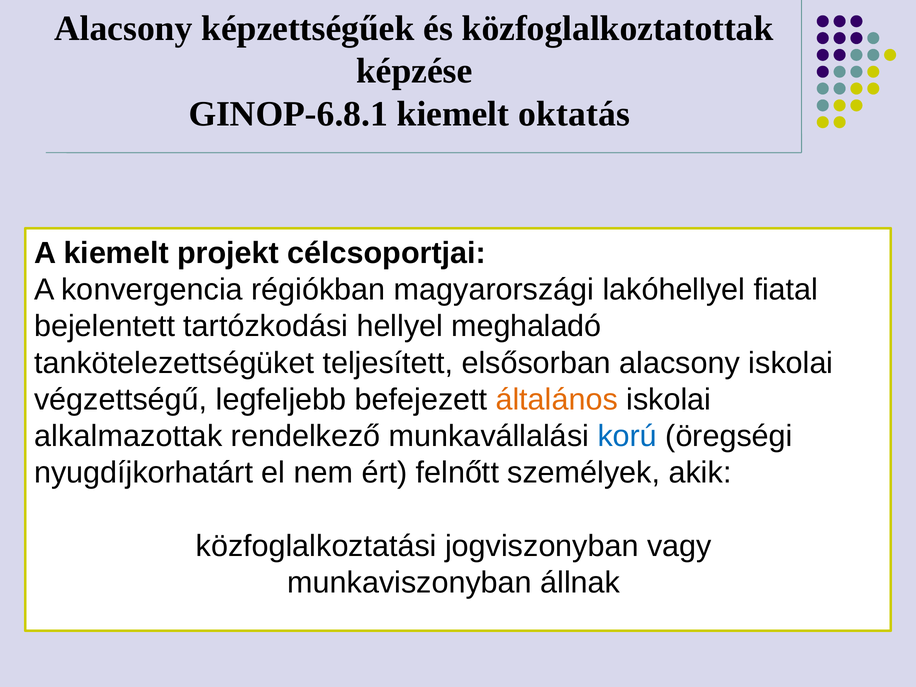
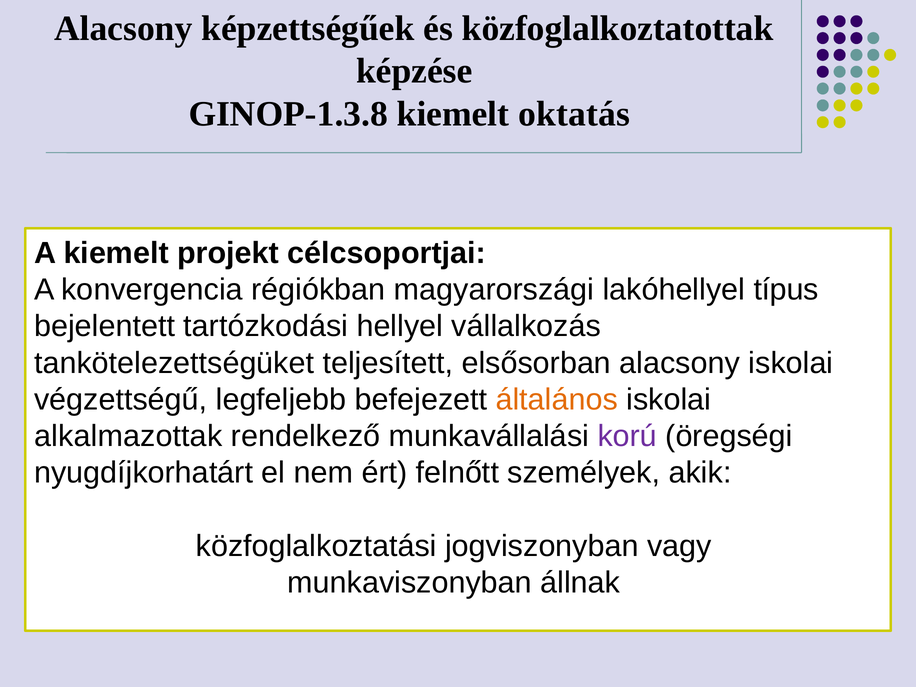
GINOP-6.8.1: GINOP-6.8.1 -> GINOP-1.3.8 (288, 114)
fiatal: fiatal -> típus (786, 290)
meghaladó: meghaladó -> vállalkozás (526, 326)
korú colour: blue -> purple (627, 436)
